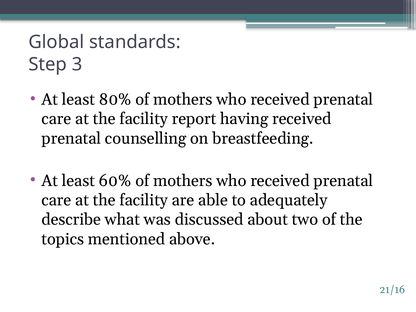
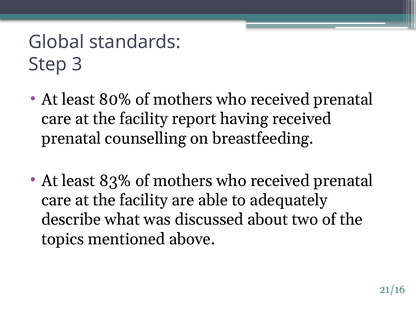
60%: 60% -> 83% (115, 181)
